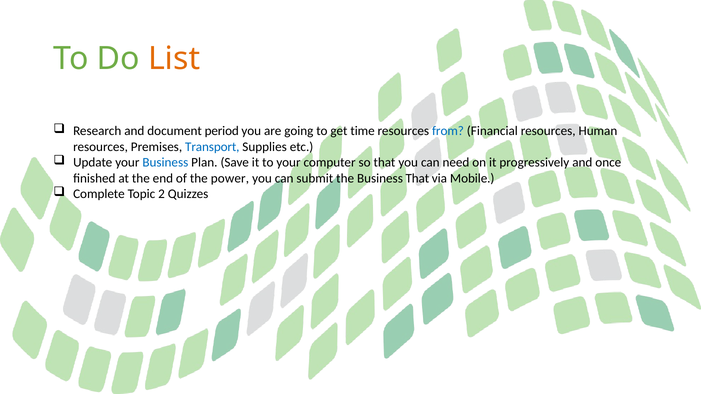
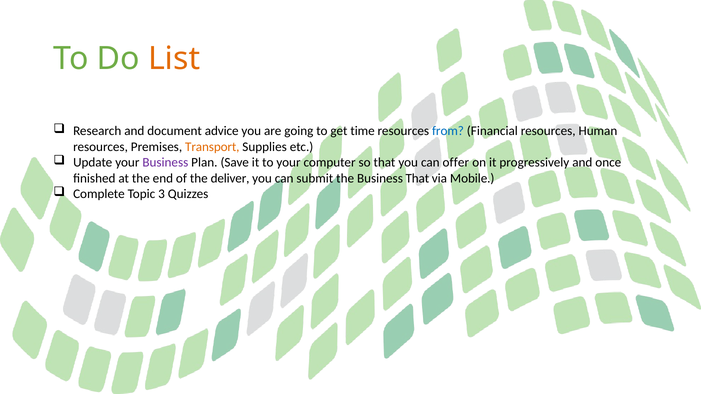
period: period -> advice (222, 131)
Transport colour: blue -> orange (212, 147)
Business colour: blue -> purple (165, 163)
need: need -> offer (456, 163)
power: power -> deliver (230, 179)
2: 2 -> 3 (162, 194)
